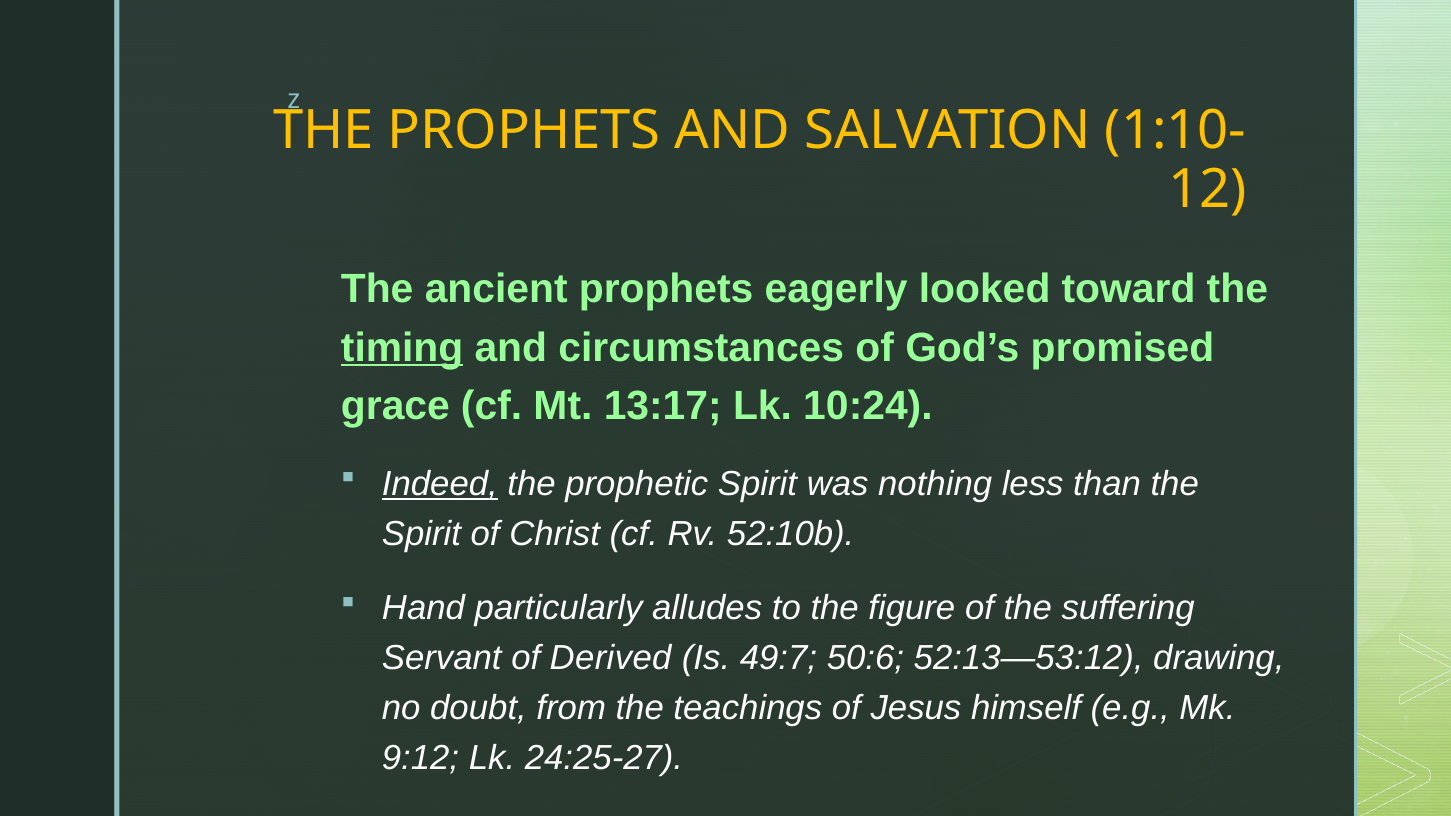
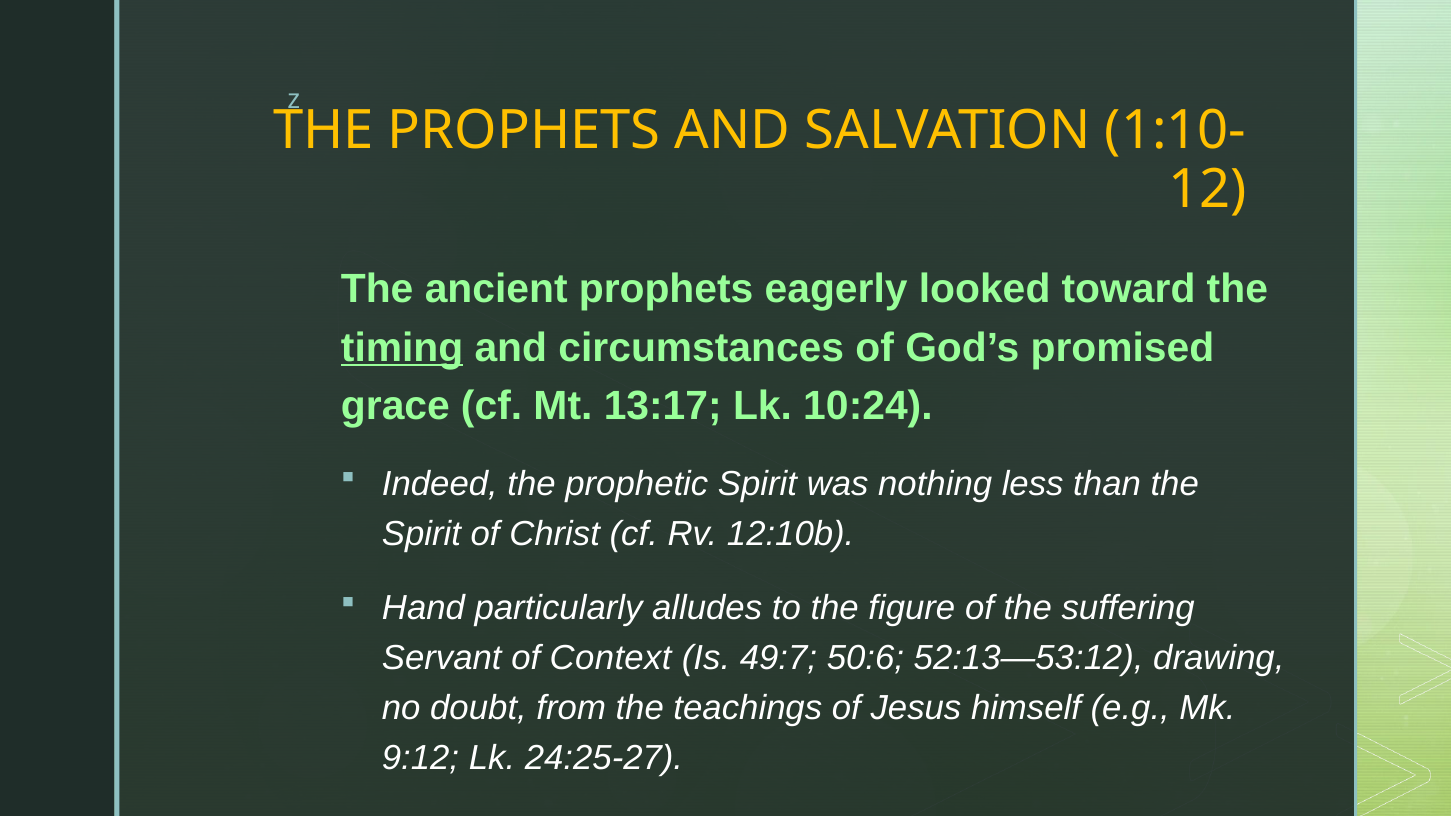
Indeed underline: present -> none (440, 484)
52:10b: 52:10b -> 12:10b (791, 534)
Derived: Derived -> Context (611, 658)
